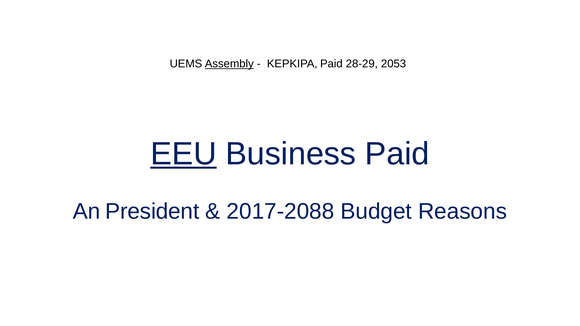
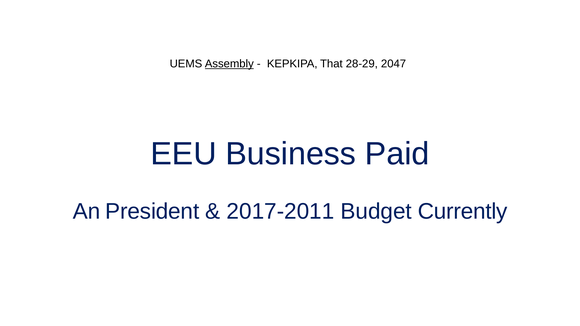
KEPKIPA Paid: Paid -> That (331, 64)
2053: 2053 -> 2047 (394, 64)
EEU underline: present -> none (184, 154)
2017-2088: 2017-2088 -> 2017-2011 (280, 211)
Reasons: Reasons -> Currently (463, 211)
